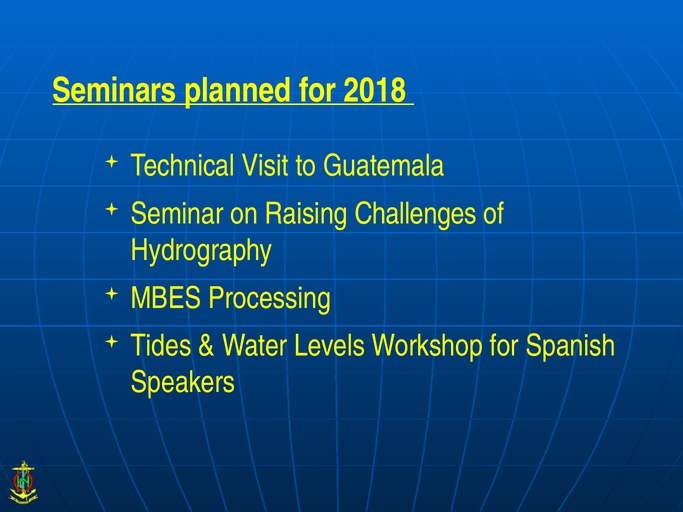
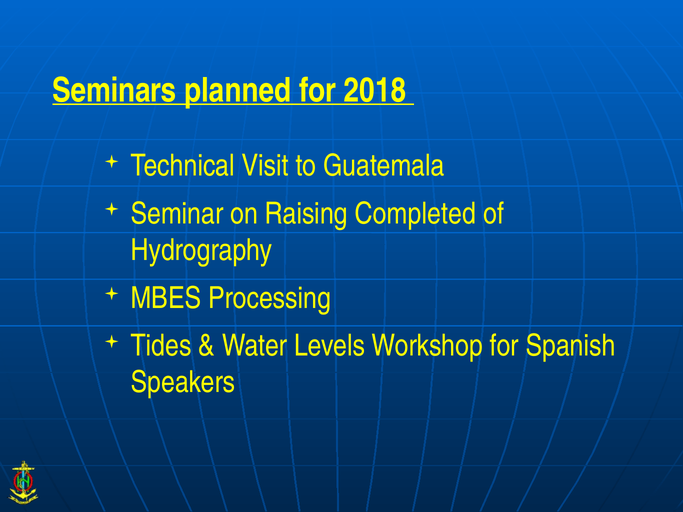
Challenges: Challenges -> Completed (415, 214)
